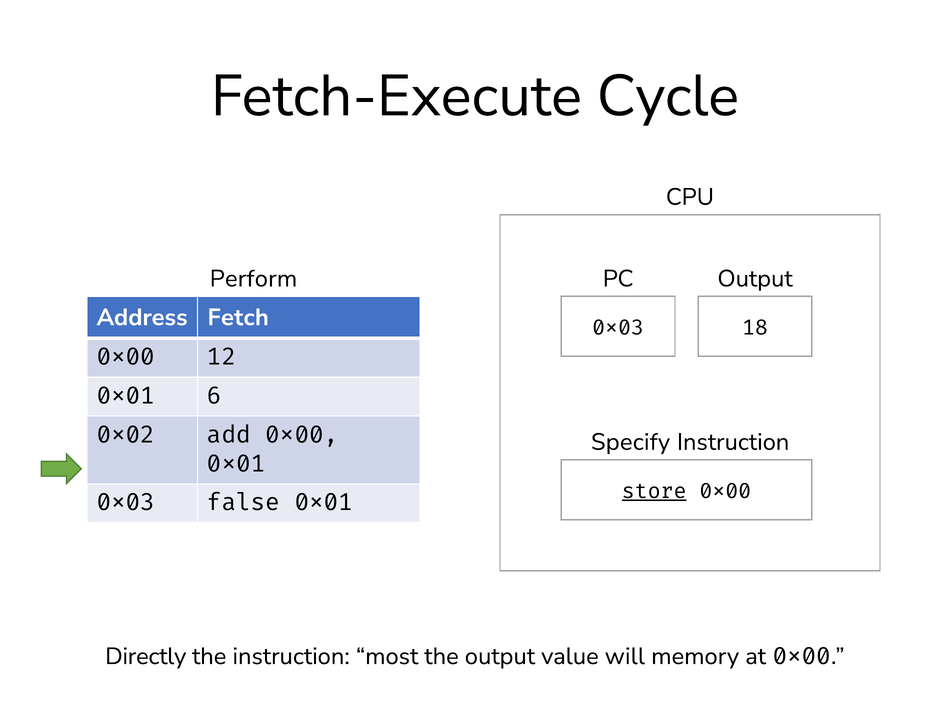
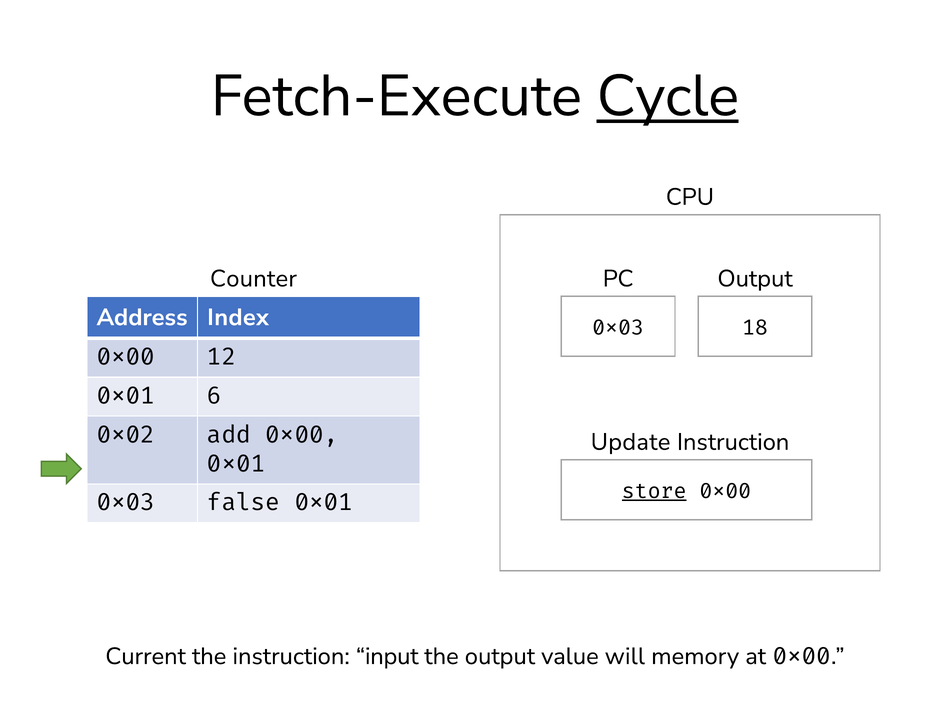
Cycle underline: none -> present (668, 96)
Perform: Perform -> Counter (253, 279)
Fetch: Fetch -> Index (238, 318)
Specify: Specify -> Update (631, 442)
Directly: Directly -> Current (146, 657)
most: most -> input (387, 657)
